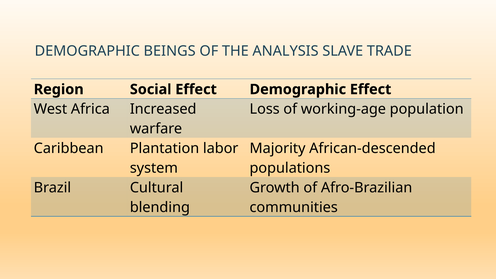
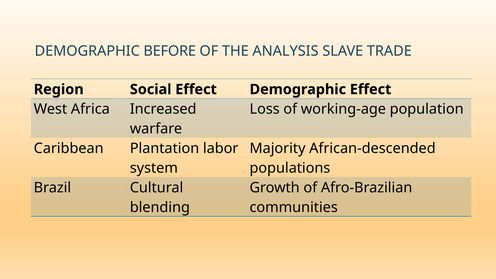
BEINGS: BEINGS -> BEFORE (170, 51)
